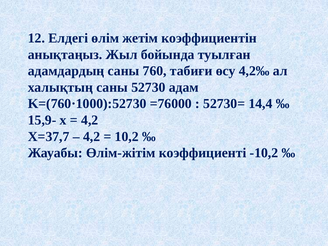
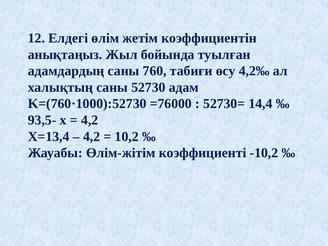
15,9-: 15,9- -> 93,5- (42, 120)
X=37,7: X=37,7 -> X=13,4 (49, 137)
